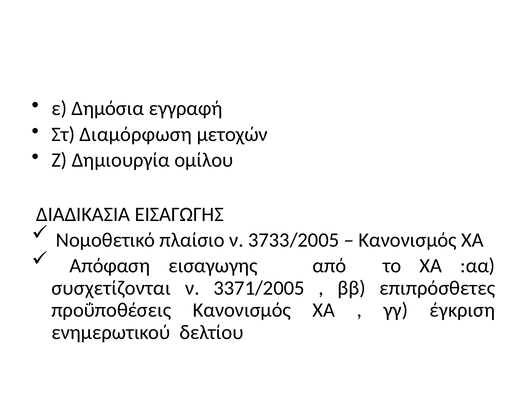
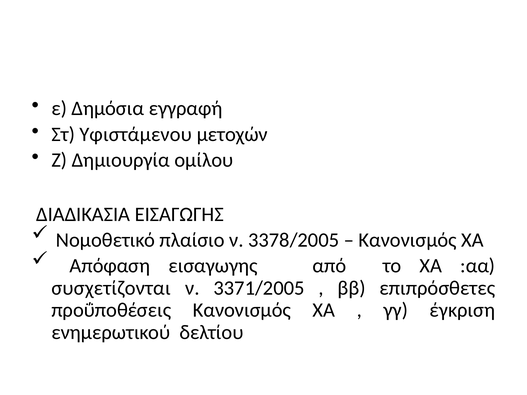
Διαμόρφωση: Διαμόρφωση -> Υφιστάμενου (136, 134)
3733/2005: 3733/2005 -> 3378/2005 (294, 240)
